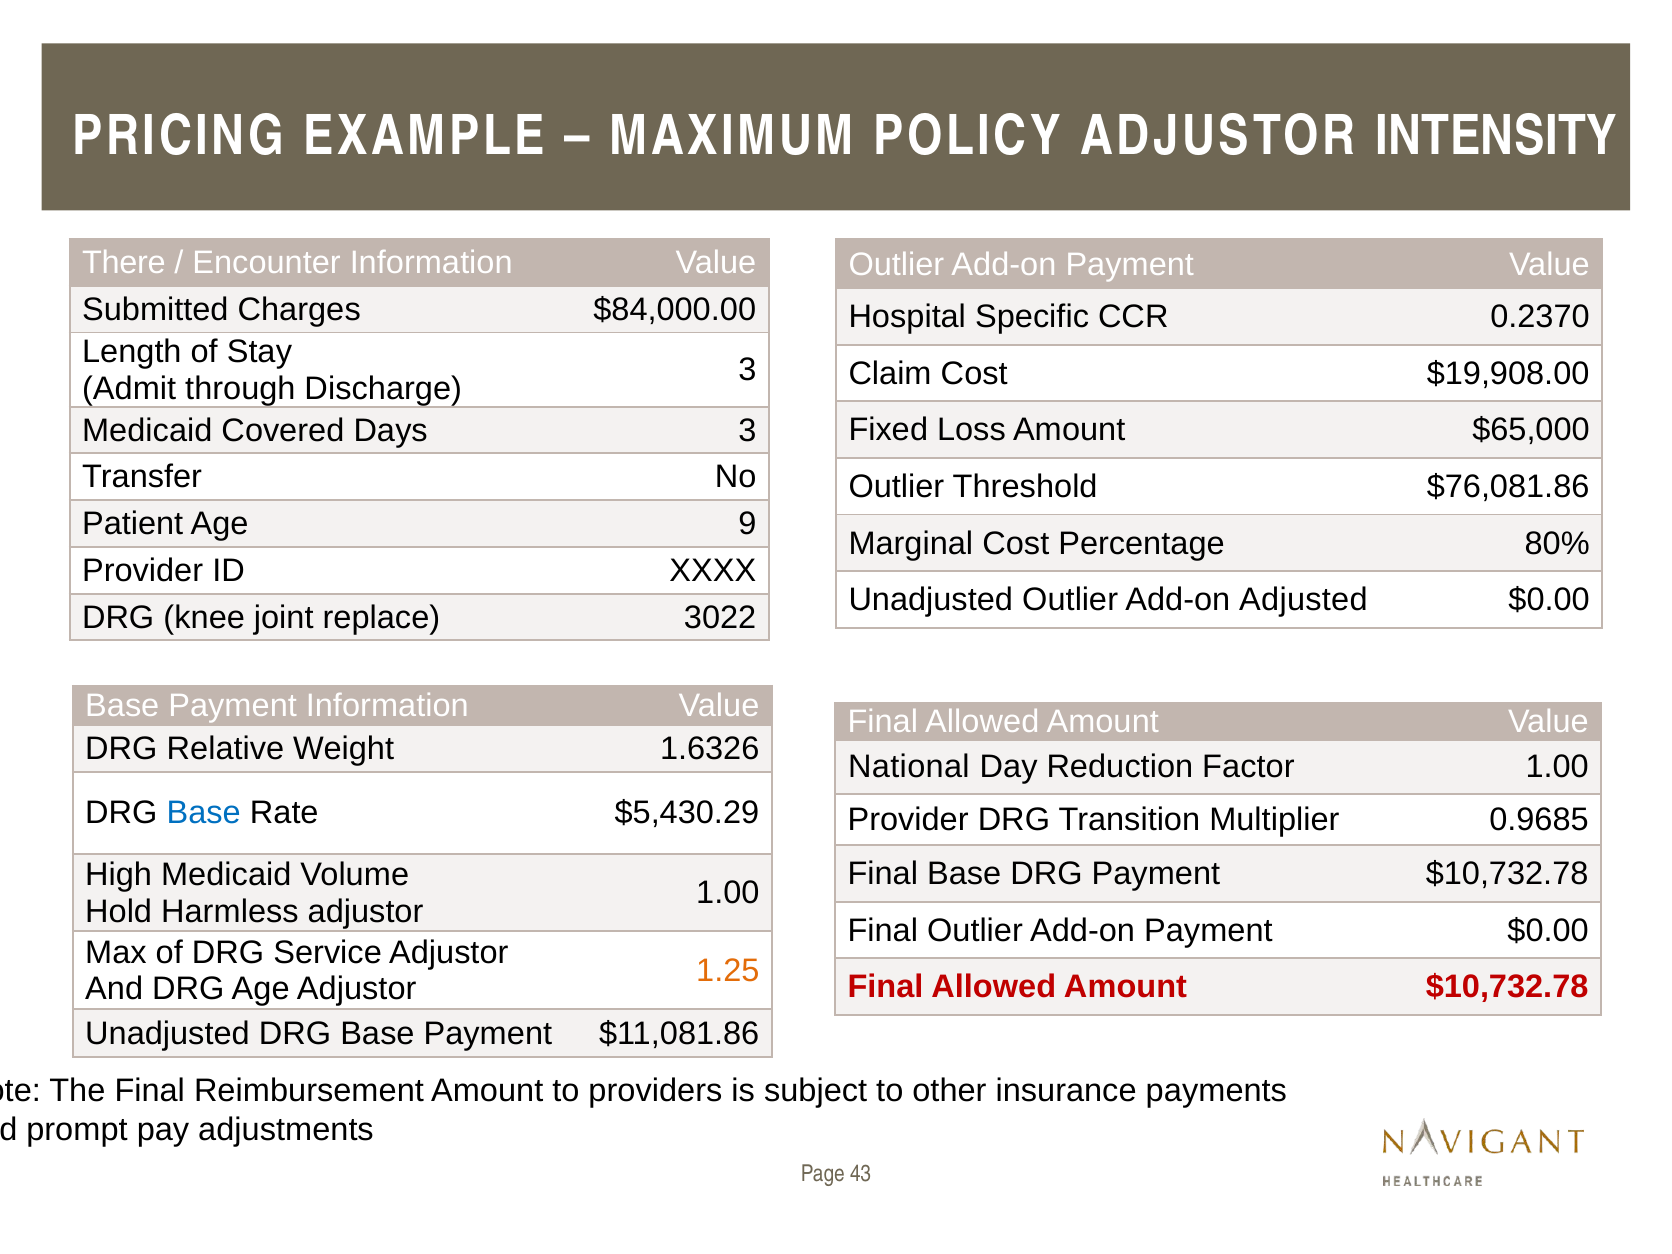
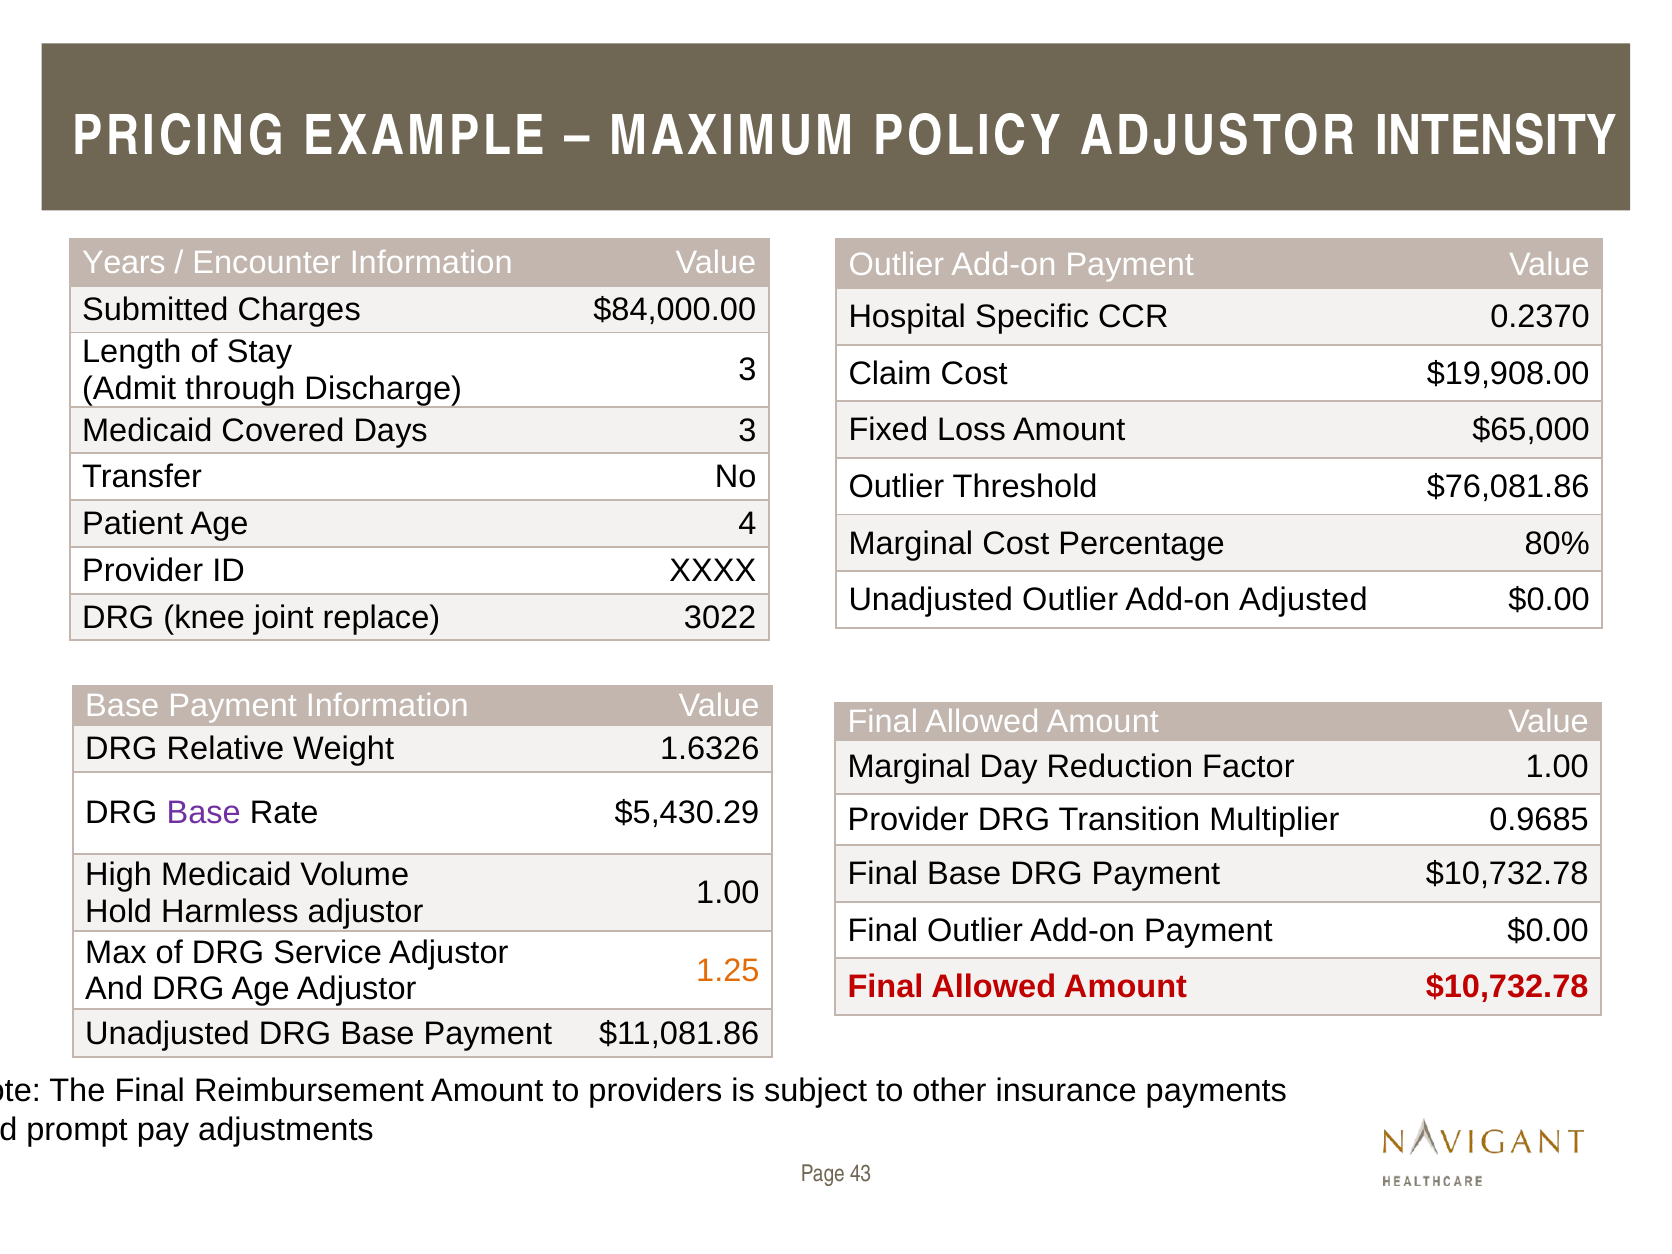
There: There -> Years (124, 263)
9: 9 -> 4 (747, 524)
National: National -> Marginal (909, 767)
Base colour: blue -> purple (204, 813)
